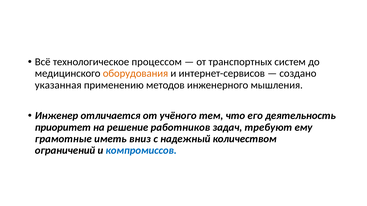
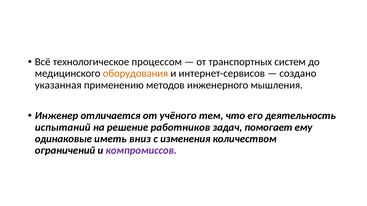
приоритет: приоритет -> испытаний (63, 128)
требуют: требуют -> помогает (268, 128)
грамотные: грамотные -> одинаковые (63, 139)
надежный: надежный -> изменения (185, 139)
компромиссов colour: blue -> purple (141, 151)
